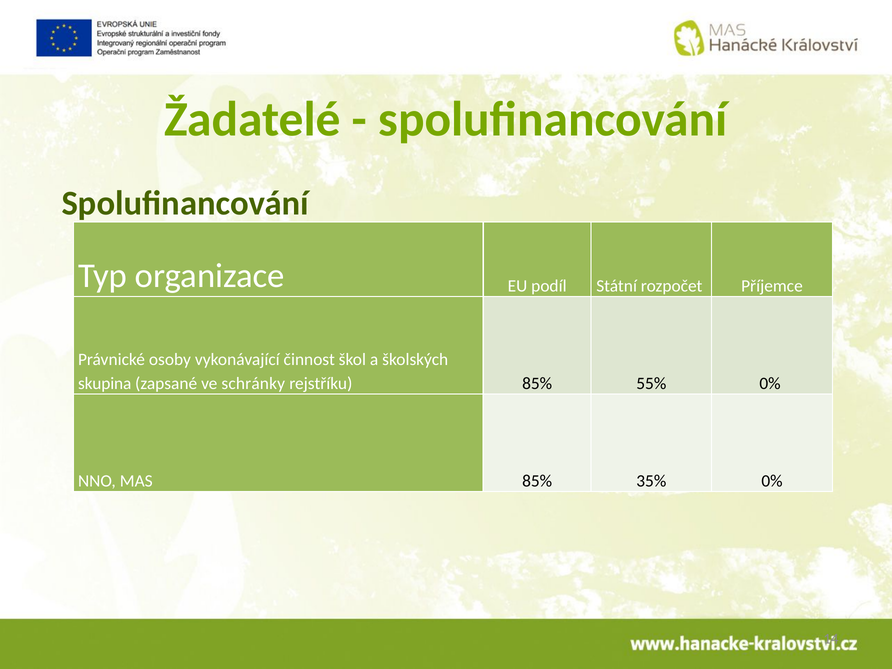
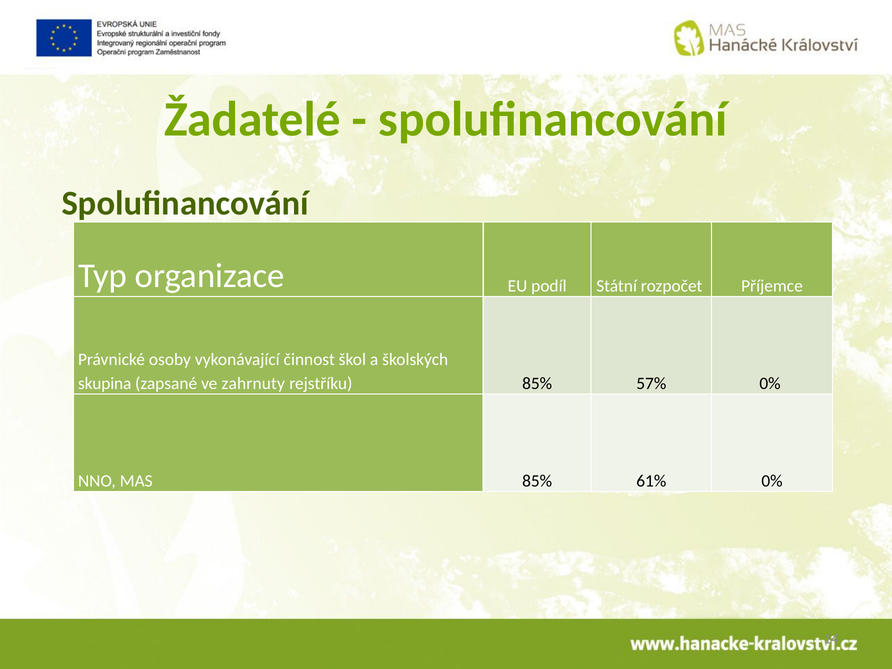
schránky: schránky -> zahrnuty (253, 384)
55%: 55% -> 57% (651, 384)
35%: 35% -> 61% (651, 481)
